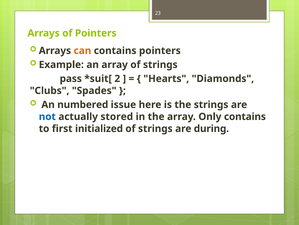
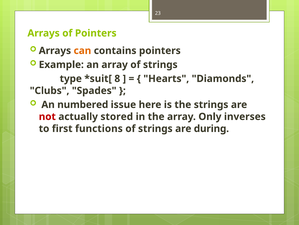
pass: pass -> type (71, 78)
2: 2 -> 8 (117, 78)
not colour: blue -> red (47, 116)
Only contains: contains -> inverses (245, 116)
initialized: initialized -> functions (99, 128)
